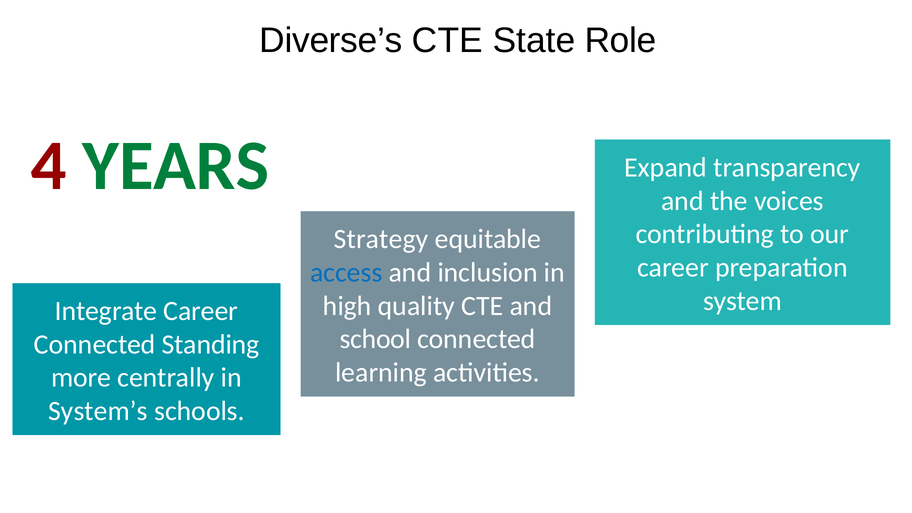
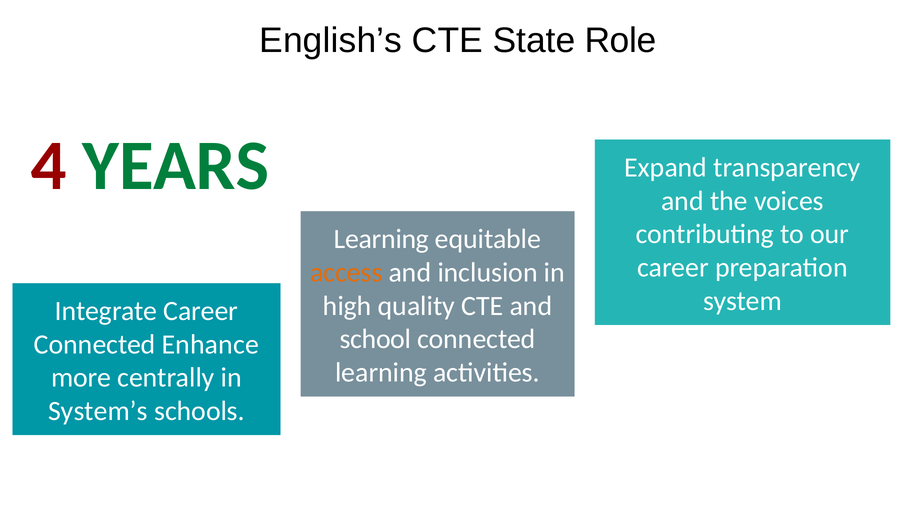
Diverse’s: Diverse’s -> English’s (331, 40)
Strategy: Strategy -> Learning (381, 239)
access colour: blue -> orange (346, 272)
Standing: Standing -> Enhance (210, 344)
